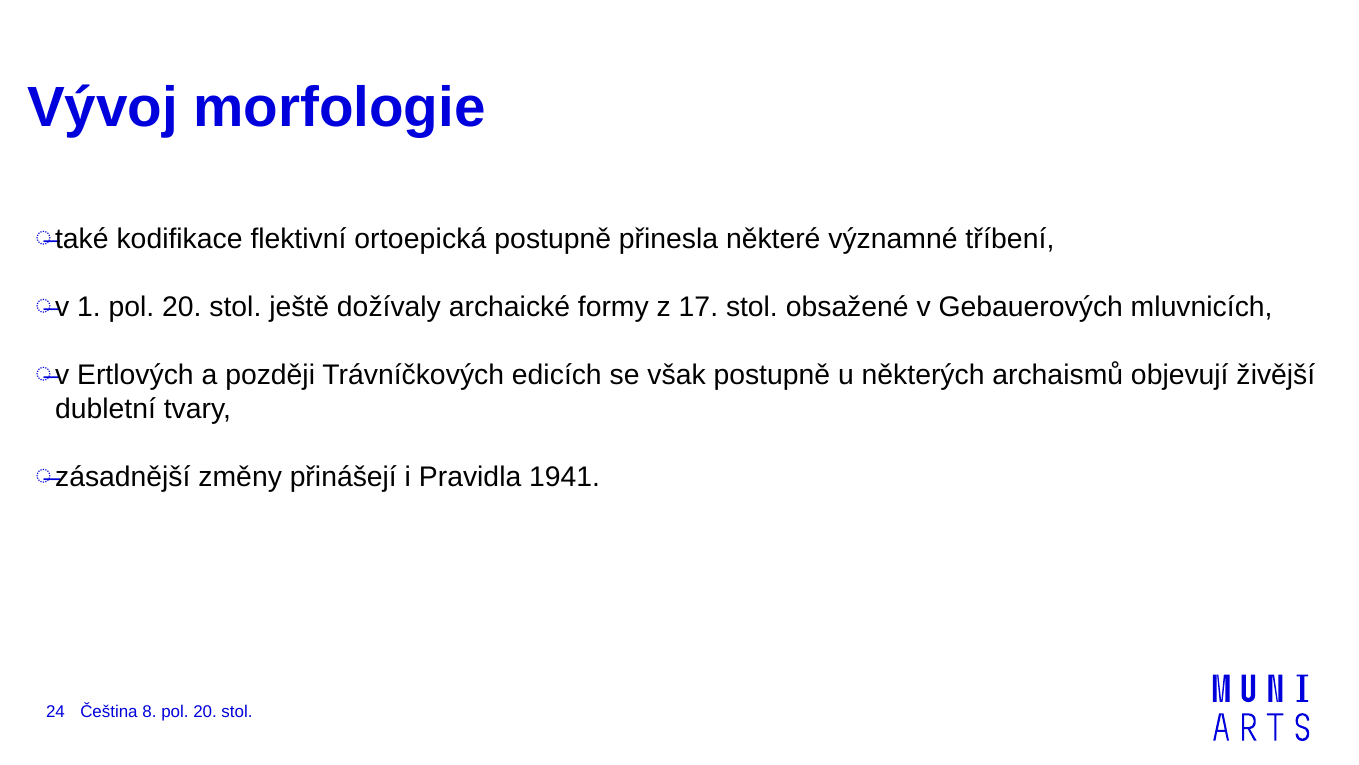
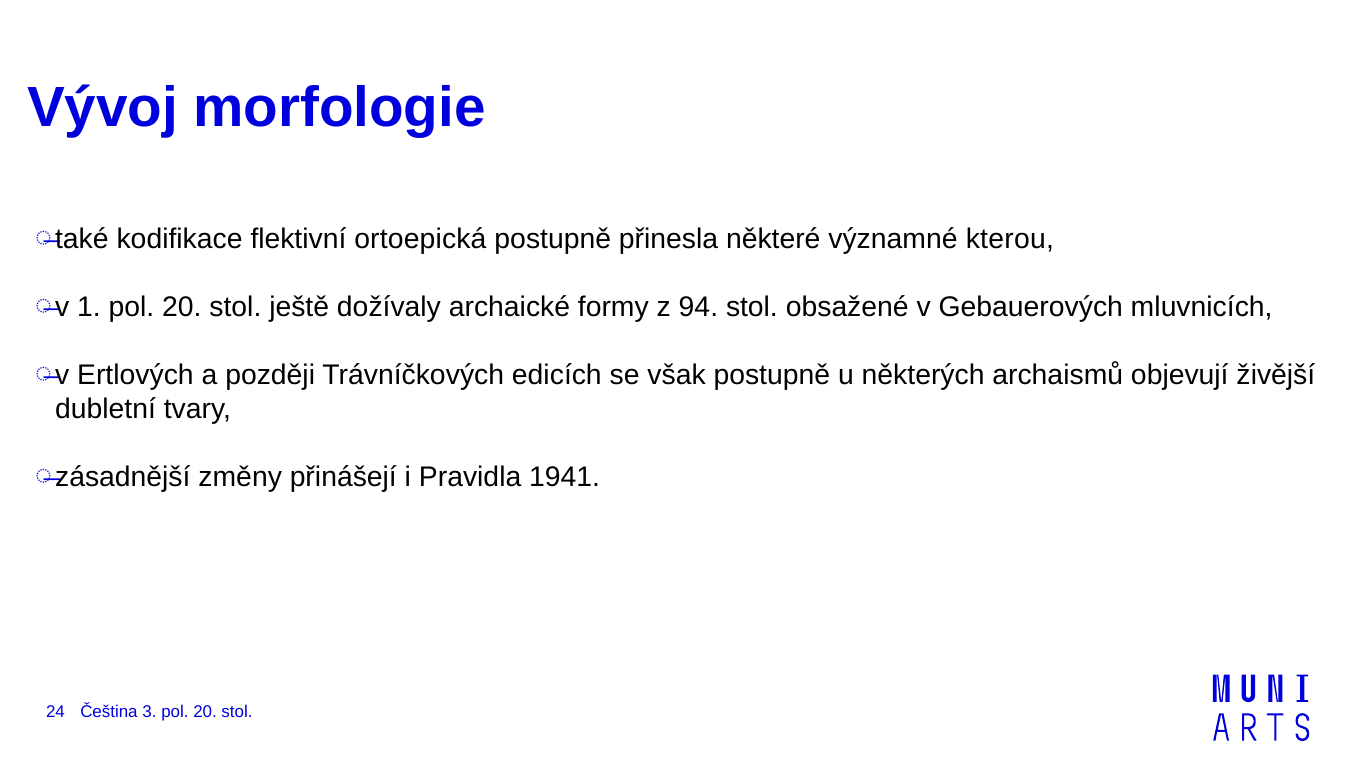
tříbení: tříbení -> kterou (1010, 239)
17: 17 -> 94 (698, 307)
8: 8 -> 3 (149, 711)
